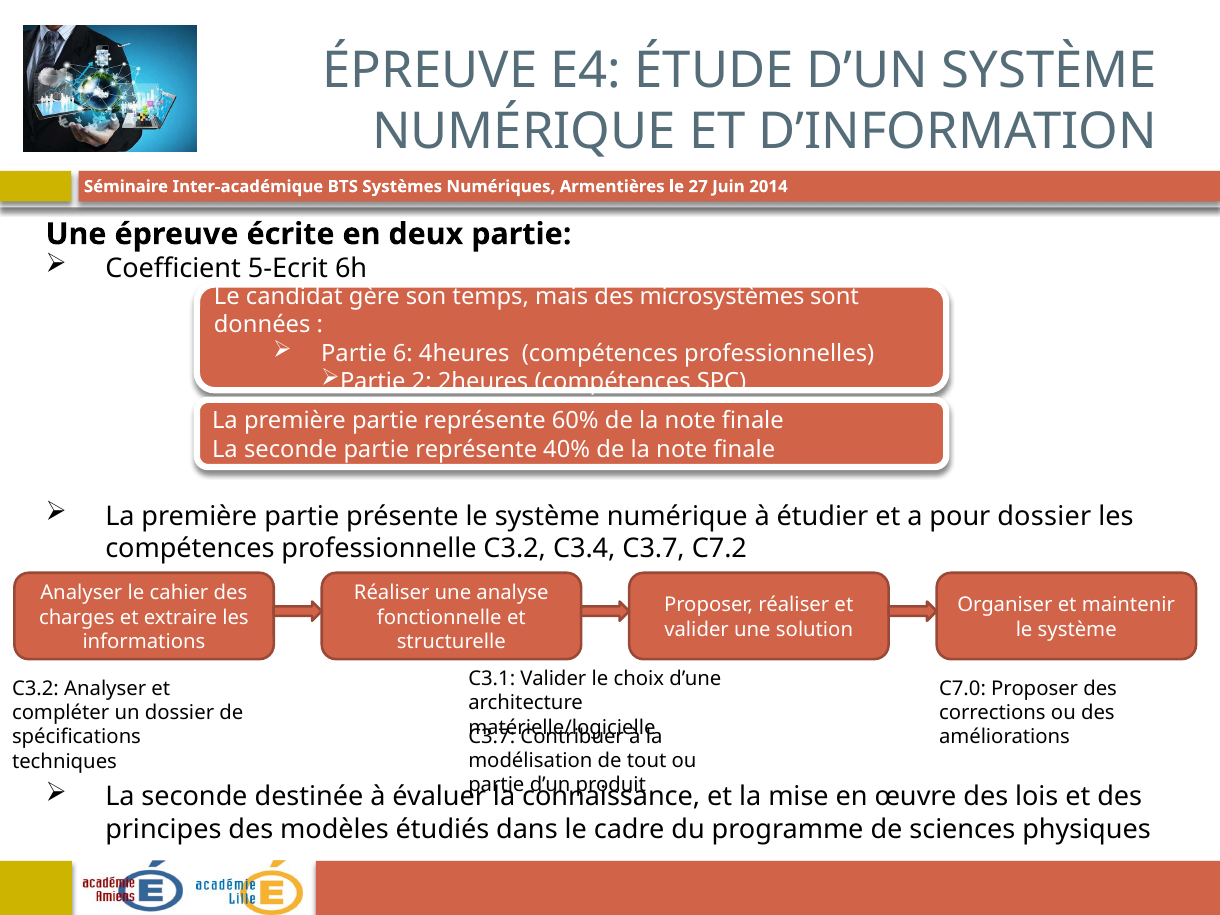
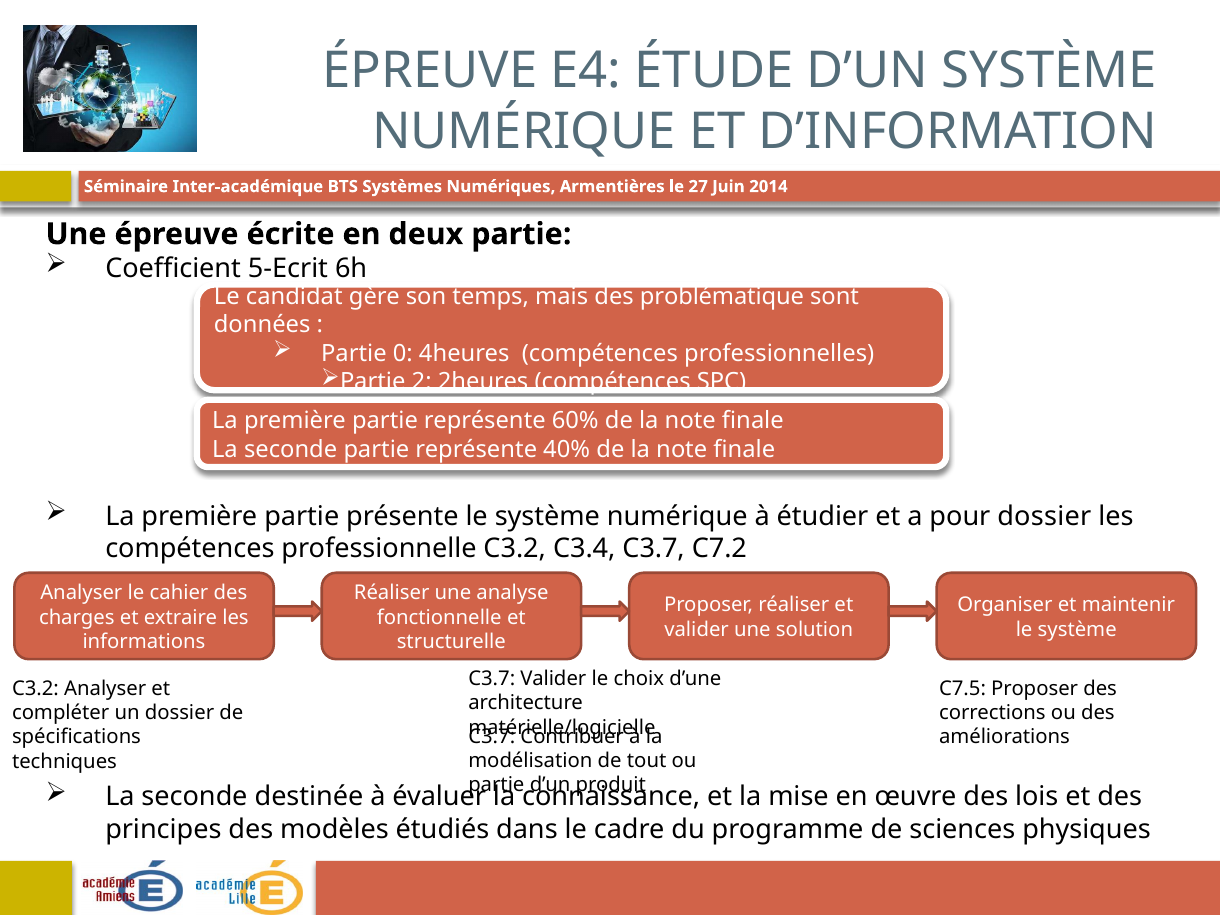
microsystèmes: microsystèmes -> problématique (722, 296)
6: 6 -> 0 (403, 353)
C3.1: C3.1 -> C3.7 (492, 679)
C7.0: C7.0 -> C7.5 (963, 688)
